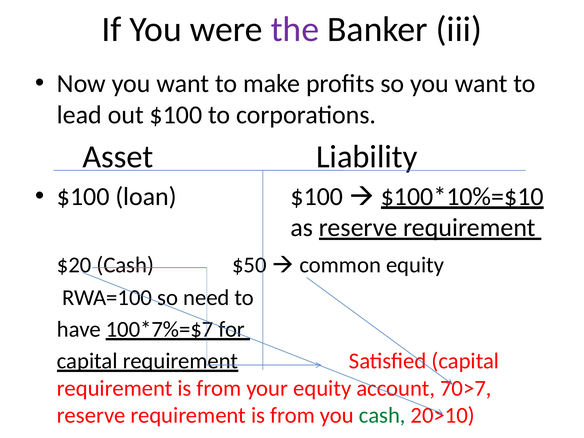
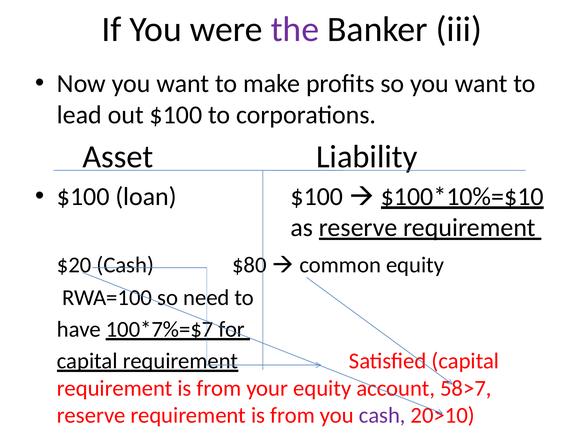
$50: $50 -> $80 (249, 265)
70>7: 70>7 -> 58>7 (466, 388)
cash colour: green -> purple (382, 415)
